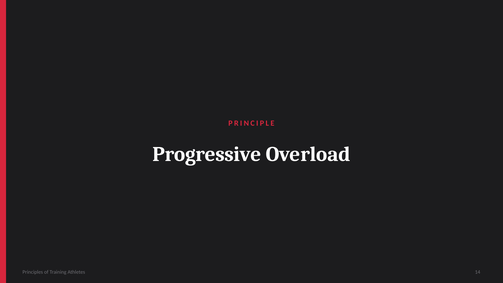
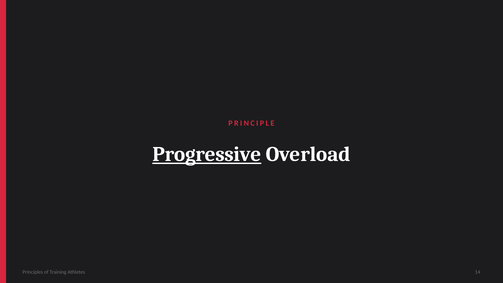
Progressive underline: none -> present (207, 154)
